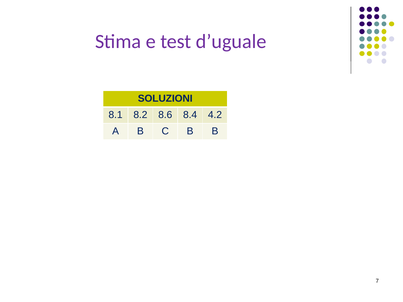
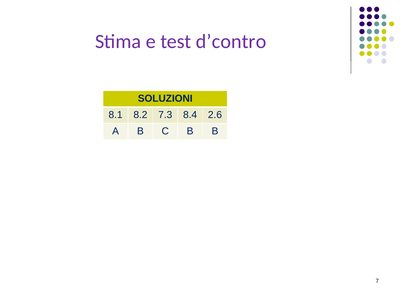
d’uguale: d’uguale -> d’contro (231, 42)
8.6: 8.6 -> 7.3 (165, 115)
4.2: 4.2 -> 2.6 (215, 115)
